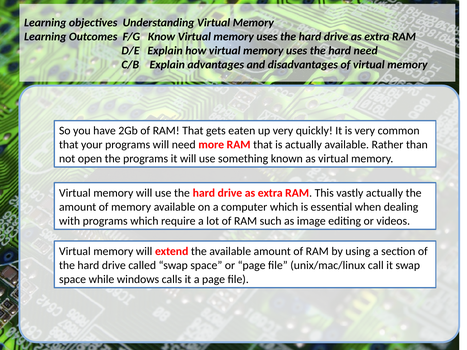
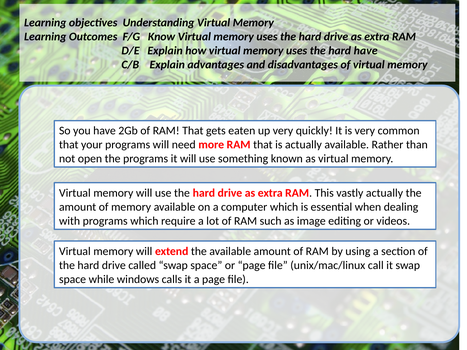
hard need: need -> have (366, 51)
